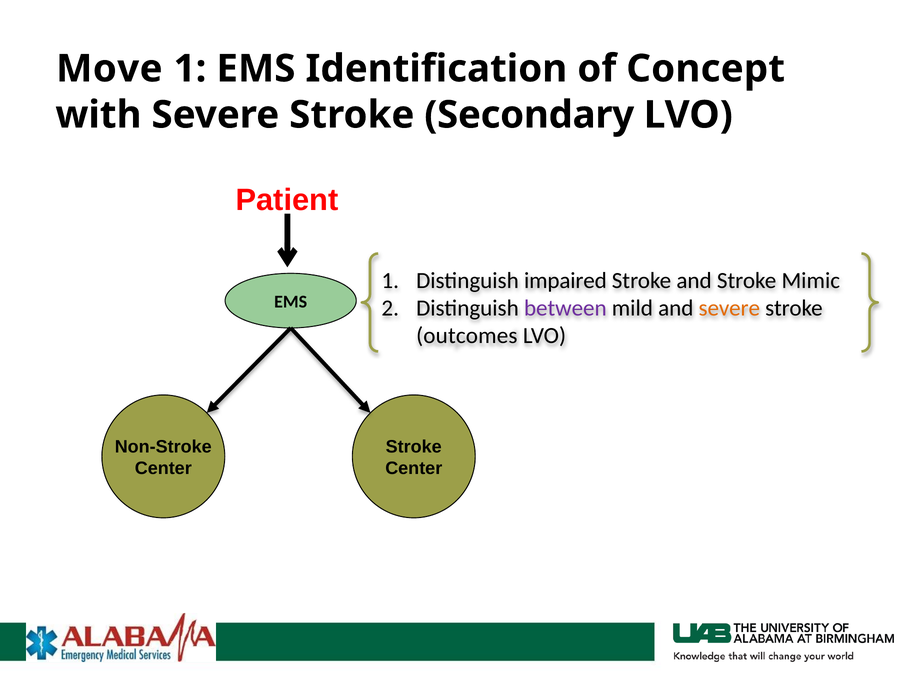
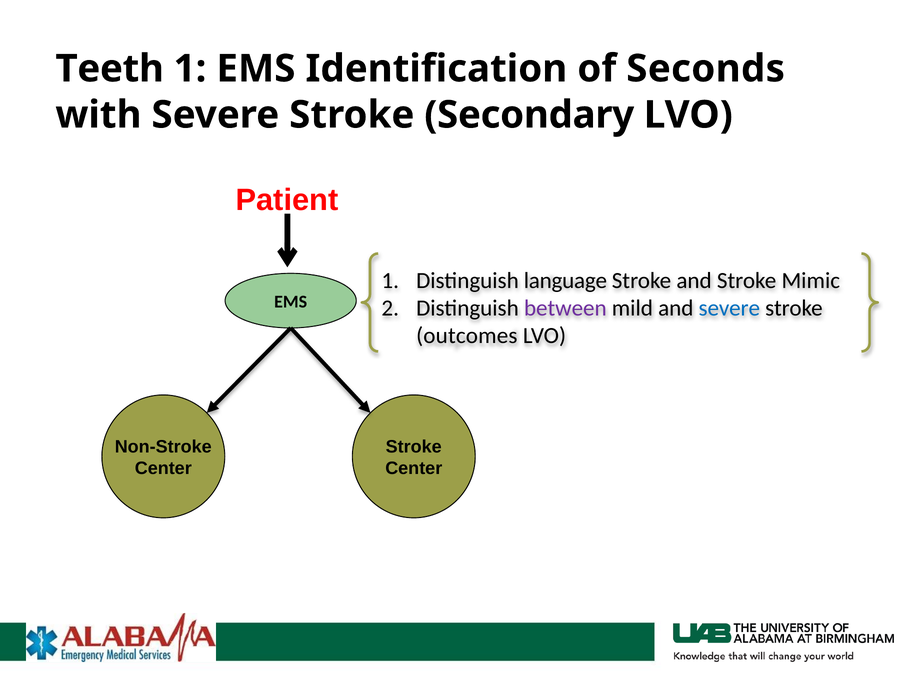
Move: Move -> Teeth (110, 69)
Concept: Concept -> Seconds (706, 69)
impaired: impaired -> language (565, 280)
severe colour: orange -> blue (729, 308)
